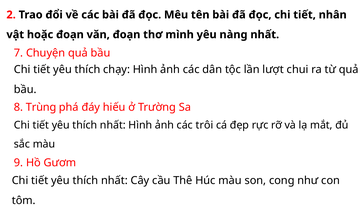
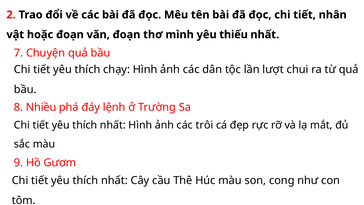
nàng: nàng -> thiếu (234, 35)
Trùng: Trùng -> Nhiều (41, 107)
hiếu: hiếu -> lệnh (114, 107)
